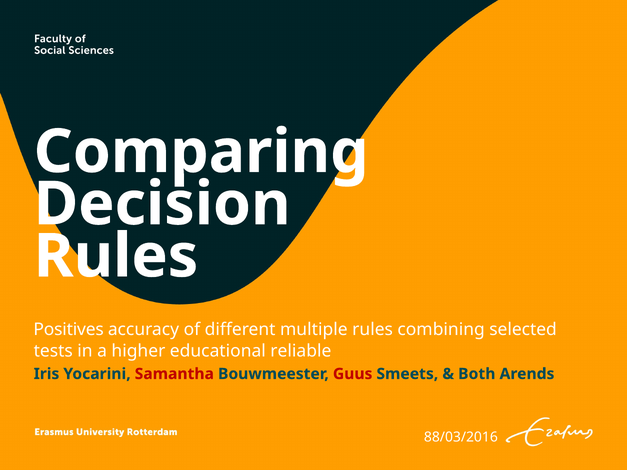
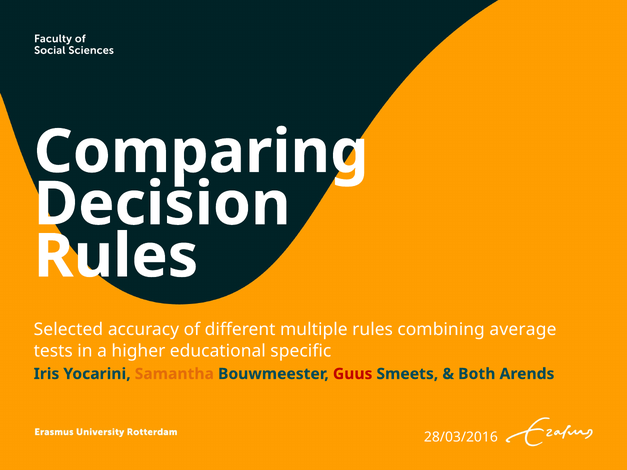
Positives: Positives -> Selected (68, 330)
selected: selected -> average (523, 330)
reliable: reliable -> specific (301, 351)
Samantha colour: red -> orange (174, 374)
88/03/2016: 88/03/2016 -> 28/03/2016 (461, 437)
